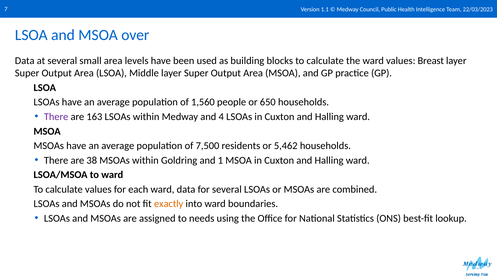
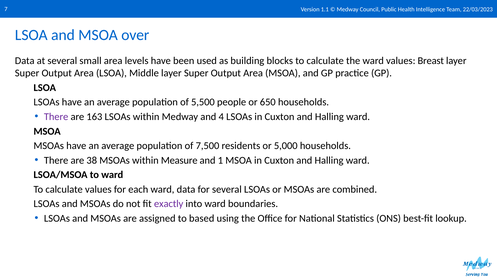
1,560: 1,560 -> 5,500 (203, 102)
5,462: 5,462 -> 5,000 (286, 146)
Goldring: Goldring -> Measure (179, 160)
exactly colour: orange -> purple (169, 204)
needs: needs -> based (202, 218)
